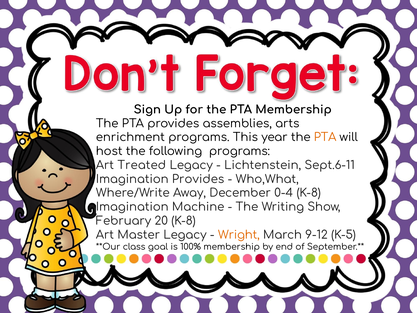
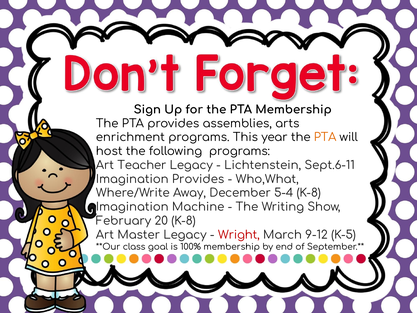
Treated: Treated -> Teacher (142, 165)
0-4: 0-4 -> 5-4 (284, 193)
Wright colour: orange -> red (239, 235)
